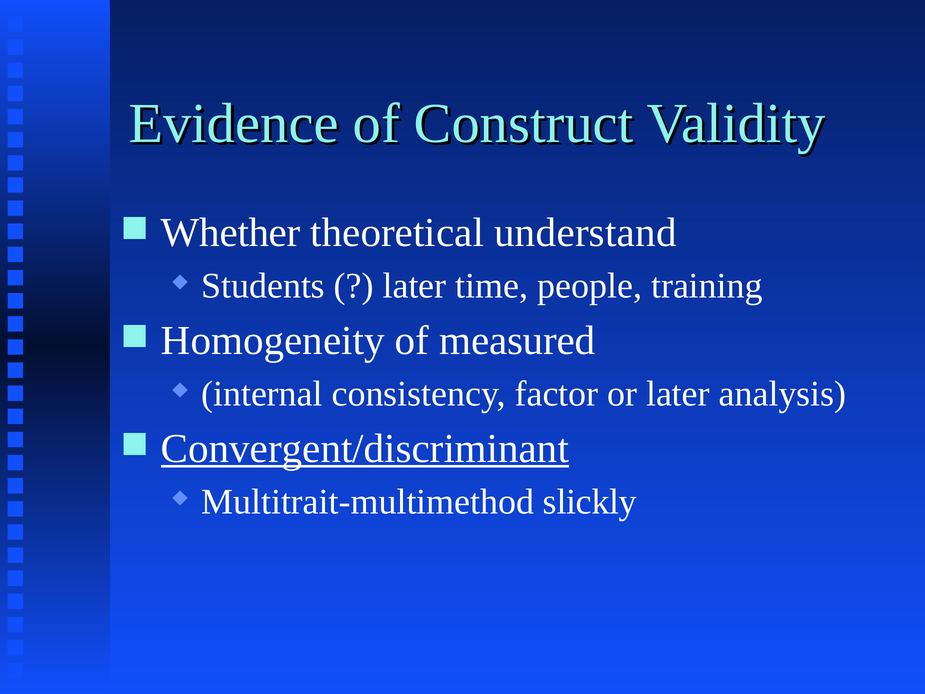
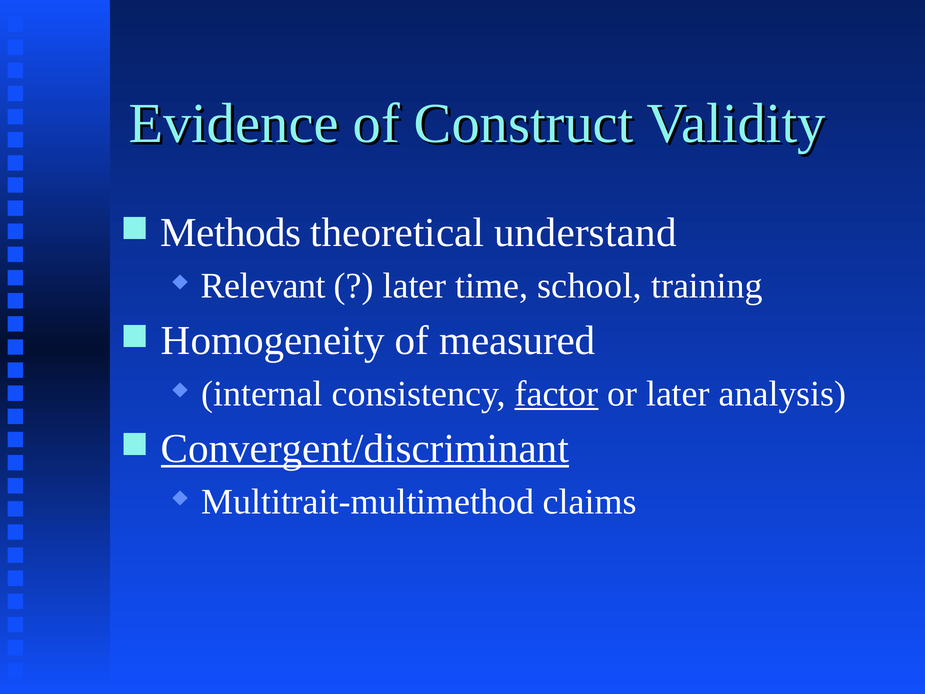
Whether: Whether -> Methods (231, 232)
Students: Students -> Relevant (263, 286)
people: people -> school (589, 286)
factor underline: none -> present (556, 394)
slickly: slickly -> claims (590, 502)
